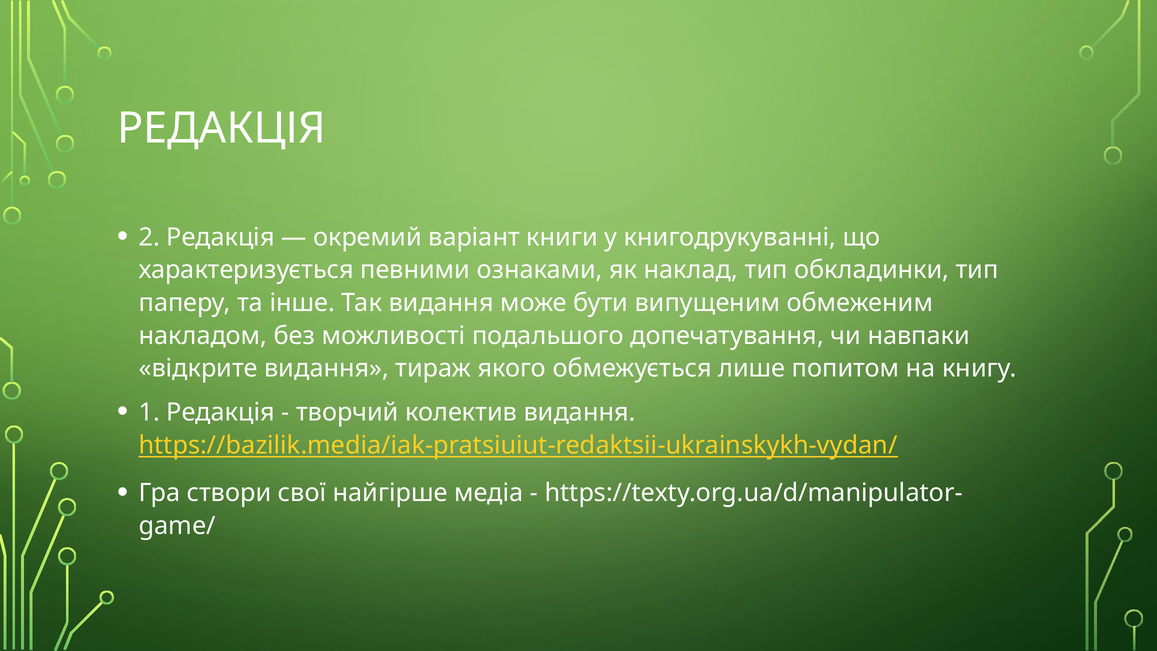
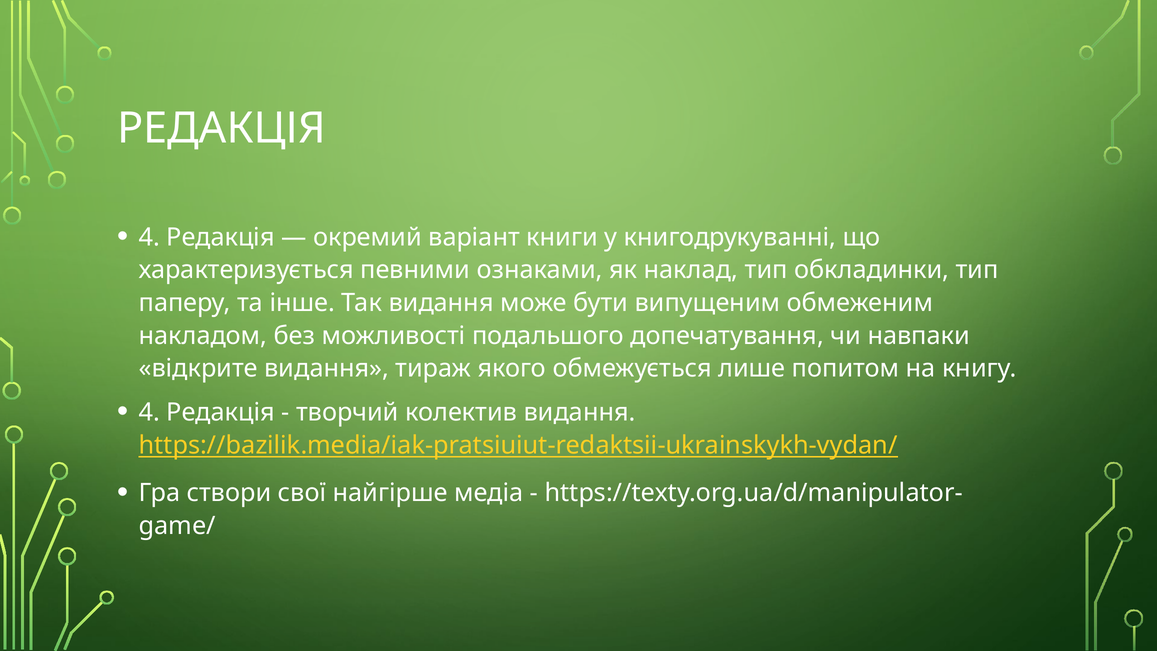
2: 2 -> 4 (149, 237)
1: 1 -> 4 (149, 412)
